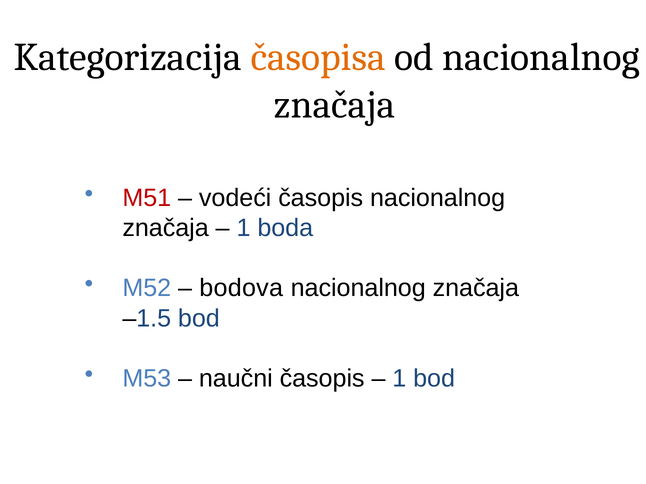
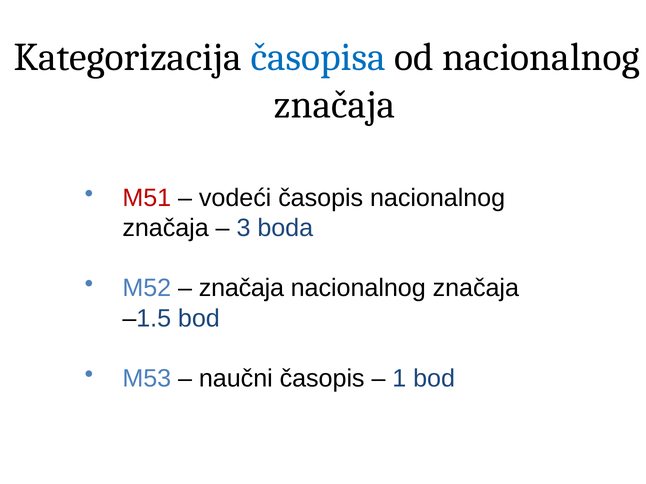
časopisa colour: orange -> blue (318, 57)
1: 1 -> 3 (244, 228)
bodova: bodova -> značaja (241, 289)
